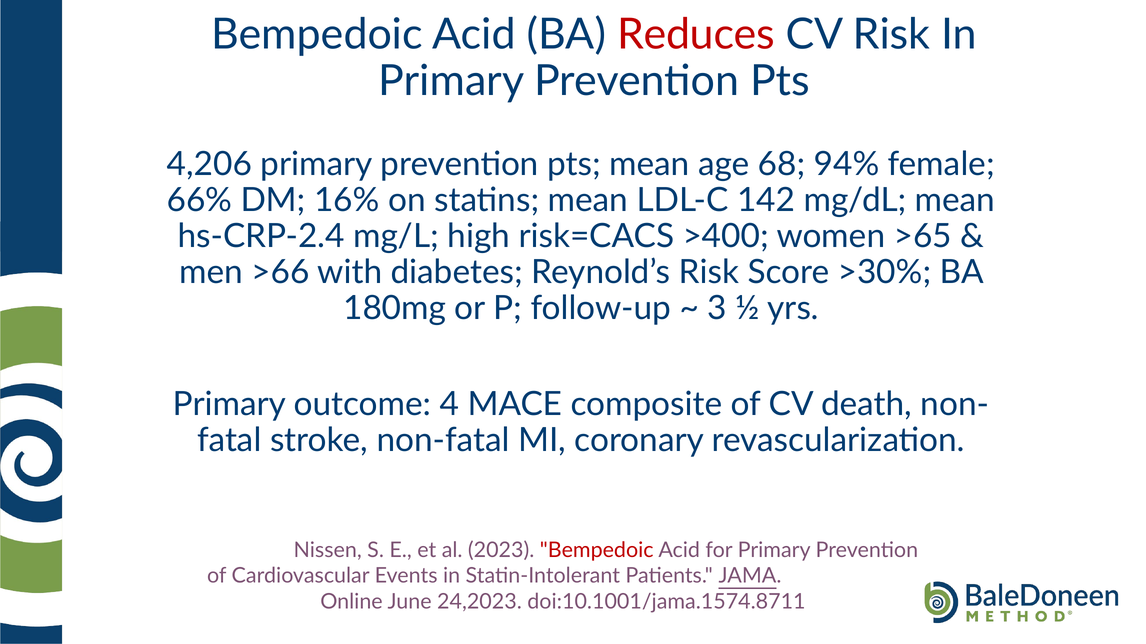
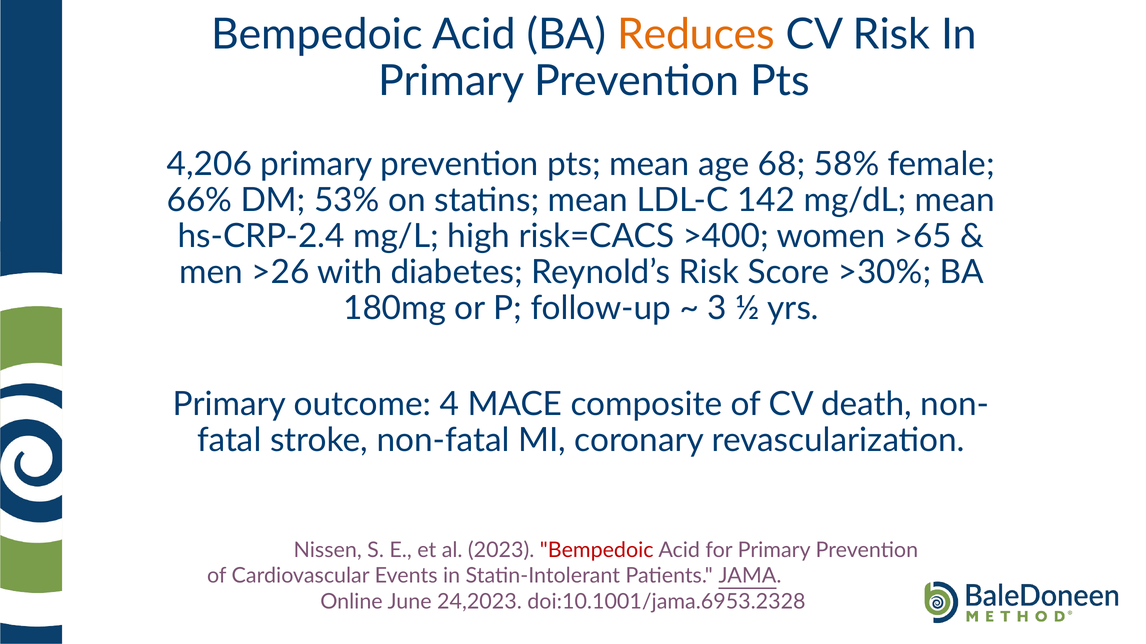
Reduces colour: red -> orange (696, 35)
94%: 94% -> 58% (847, 164)
16%: 16% -> 53% (347, 200)
>66: >66 -> >26 (281, 272)
doi:10.1001/jama.1574.8711: doi:10.1001/jama.1574.8711 -> doi:10.1001/jama.6953.2328 (666, 602)
